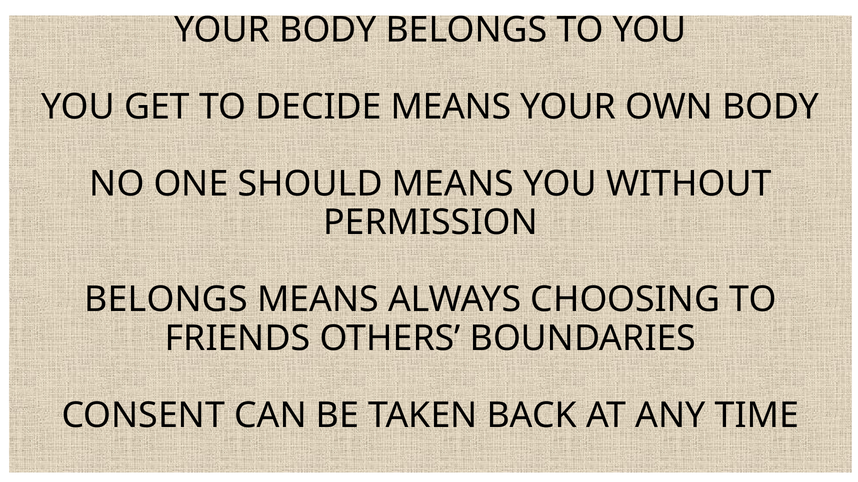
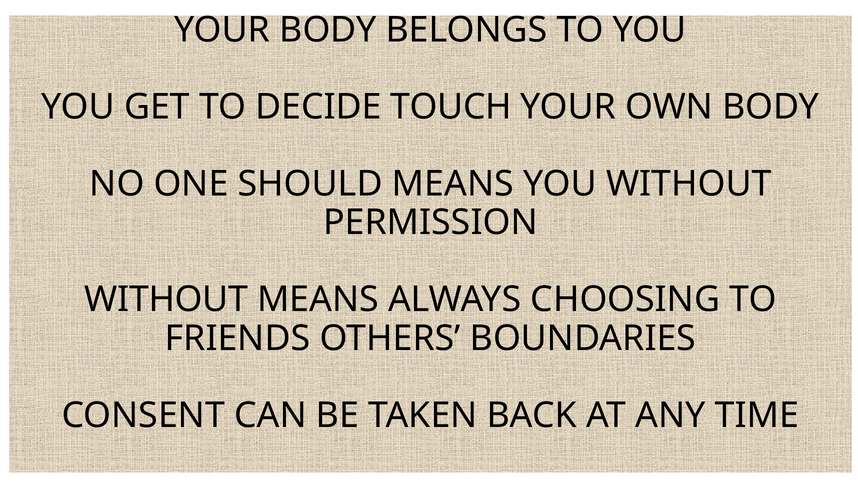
DECIDE MEANS: MEANS -> TOUCH (451, 107)
BELONGS: BELONGS -> WITHOUT (166, 300)
